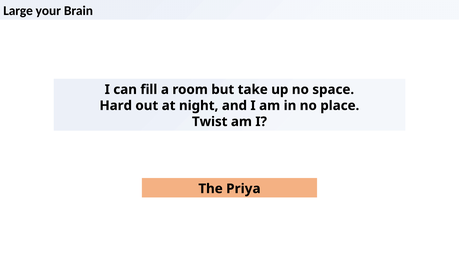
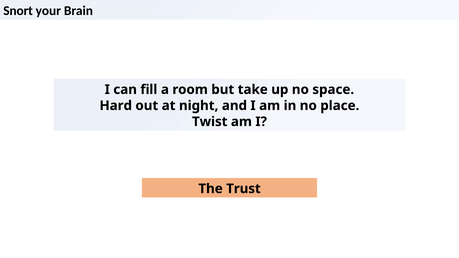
Large: Large -> Snort (18, 11)
Priya: Priya -> Trust (243, 189)
